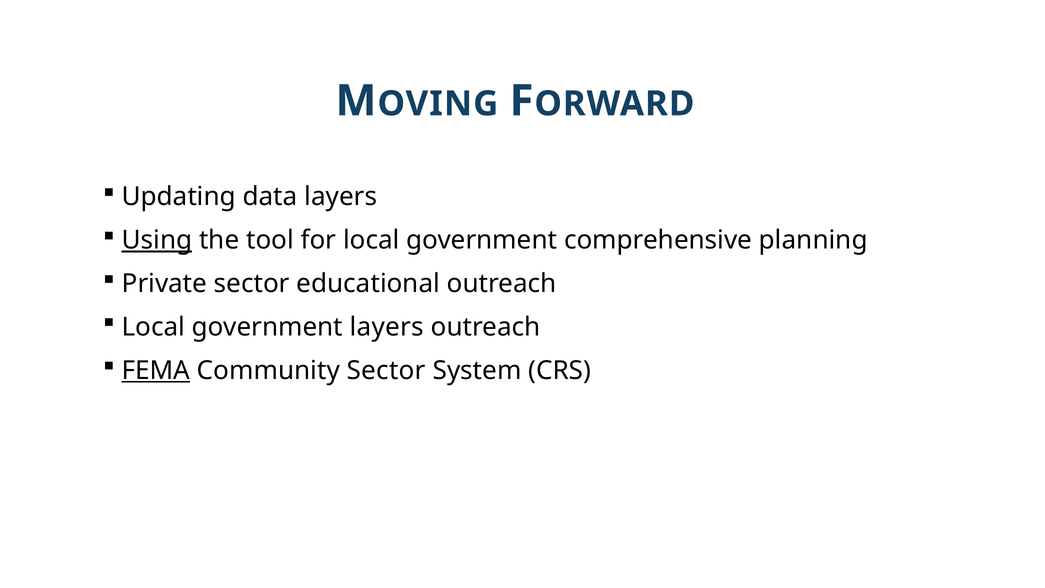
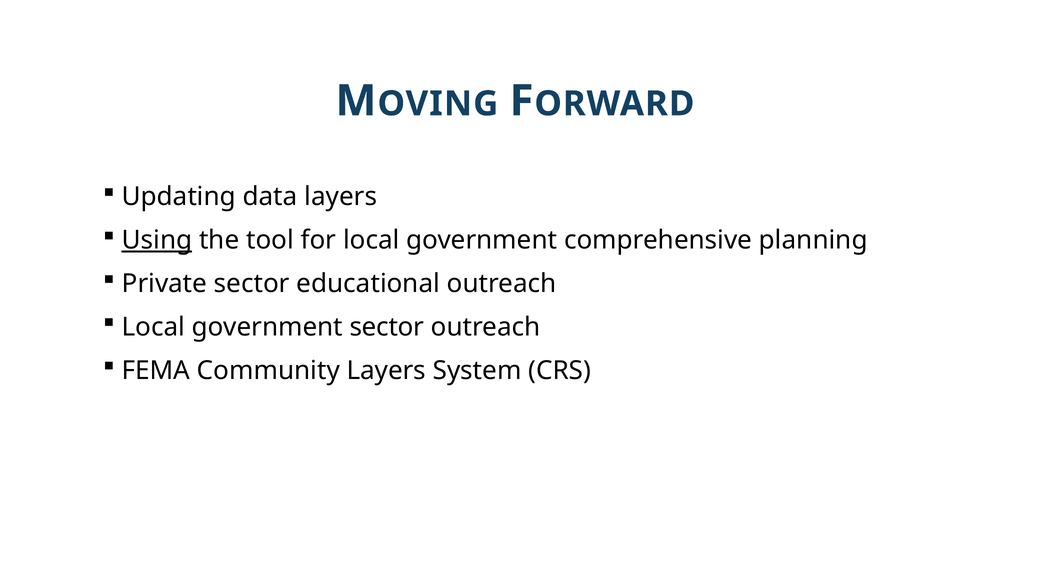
government layers: layers -> sector (387, 327)
FEMA underline: present -> none (156, 371)
Community Sector: Sector -> Layers (386, 371)
